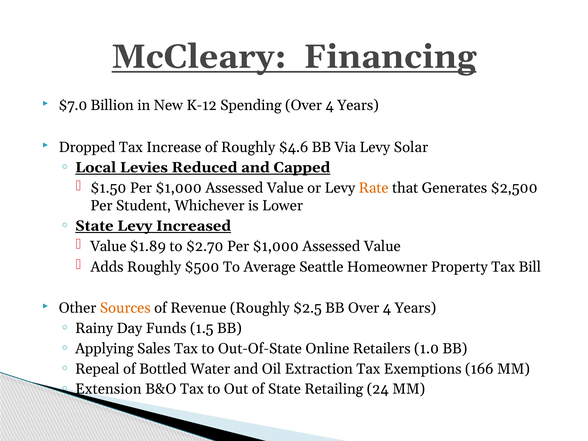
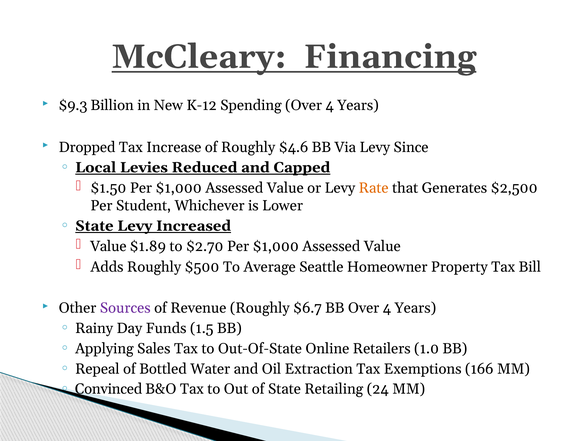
$7.0: $7.0 -> $9.3 (73, 105)
Solar: Solar -> Since (411, 147)
Sources colour: orange -> purple (125, 308)
$2.5: $2.5 -> $6.7 (307, 308)
Extension: Extension -> Convinced (109, 389)
